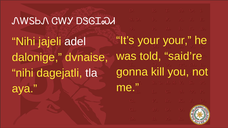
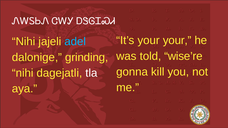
adel colour: white -> light blue (75, 42)
said’re: said’re -> wise’re (183, 56)
dvnaise: dvnaise -> grinding (87, 57)
